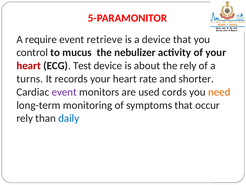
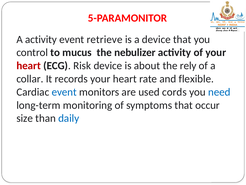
A require: require -> activity (41, 39)
Test: Test -> Risk (82, 66)
turns: turns -> collar (30, 79)
shorter: shorter -> flexible (196, 79)
event colour: purple -> blue (64, 92)
need colour: orange -> blue (219, 92)
rely: rely -> size (25, 118)
